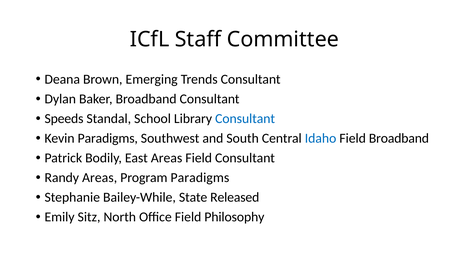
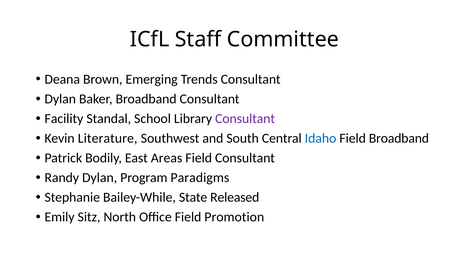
Speeds: Speeds -> Facility (64, 119)
Consultant colour: blue -> purple (245, 119)
Kevin Paradigms: Paradigms -> Literature (108, 138)
Randy Areas: Areas -> Dylan (100, 178)
Philosophy: Philosophy -> Promotion (234, 217)
